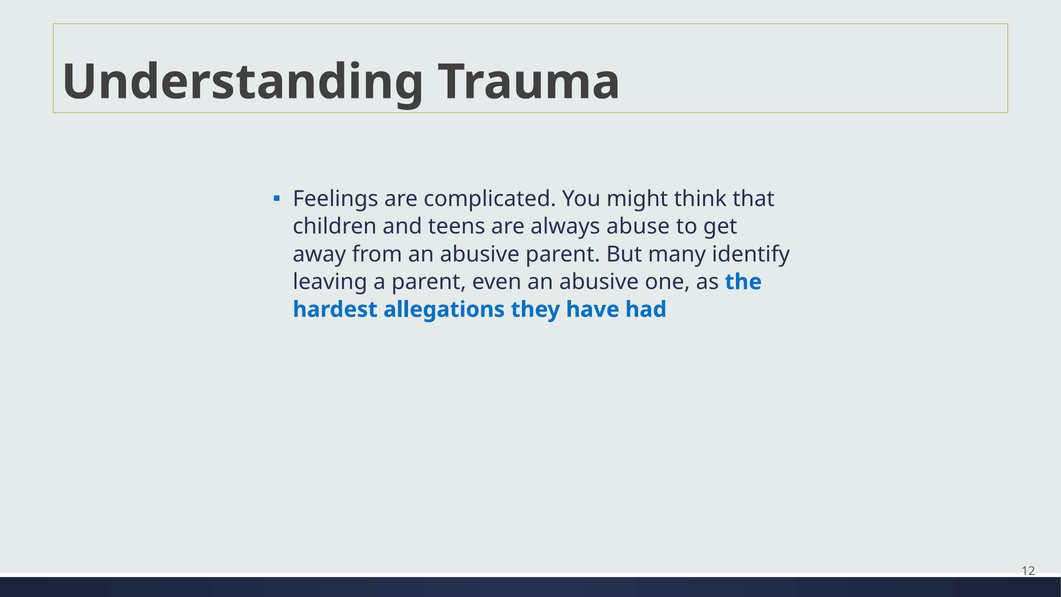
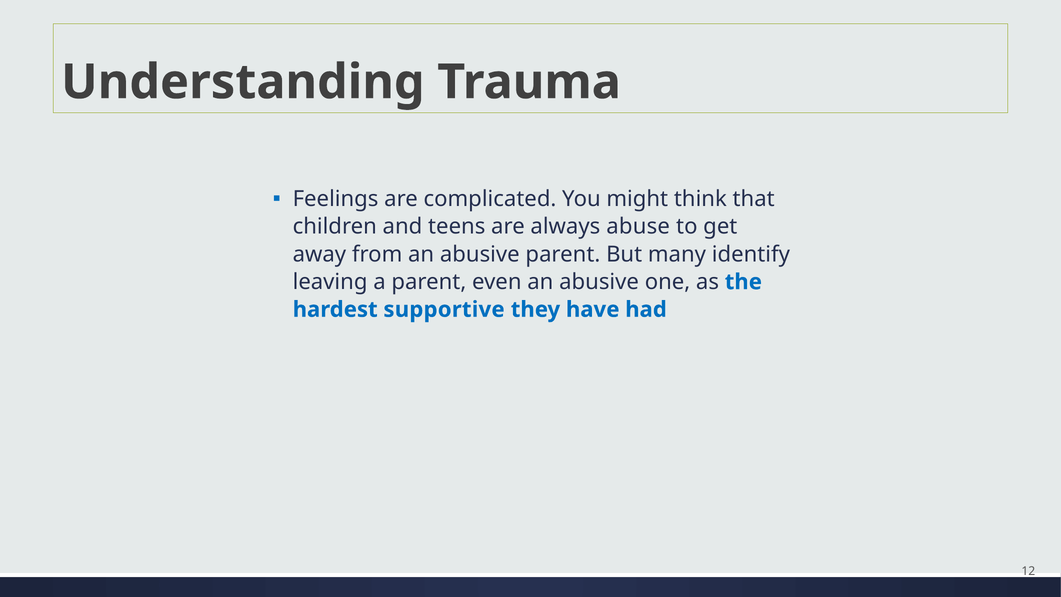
allegations: allegations -> supportive (444, 309)
